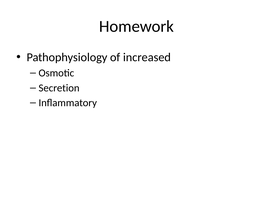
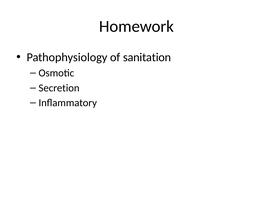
increased: increased -> sanitation (147, 57)
